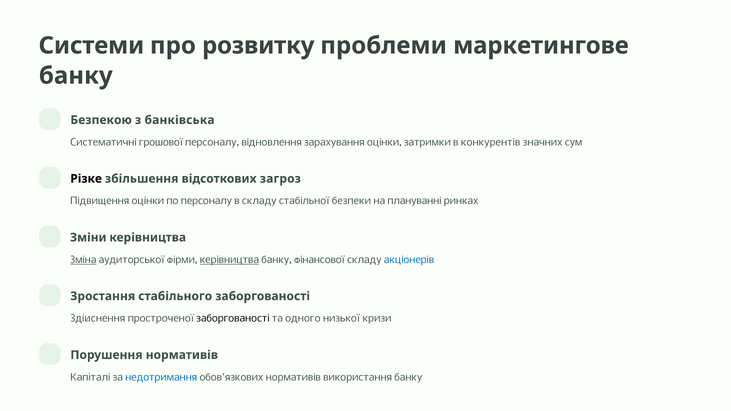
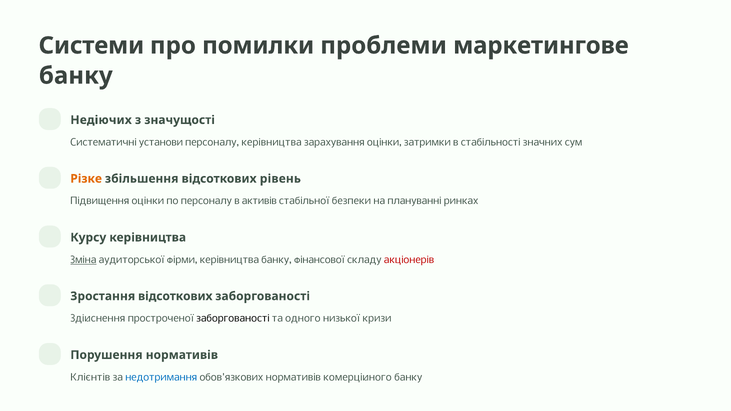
розвитку: розвитку -> помилки (258, 46)
Безпекою: Безпекою -> Недіючих (101, 120)
банківська: банківська -> значущості (180, 120)
грошової: грошової -> установи (161, 143)
персоналу відновлення: відновлення -> керівництва (272, 143)
конкурентів: конкурентів -> стабільності (491, 143)
Різке colour: black -> orange (86, 179)
загроз: загроз -> рівень (280, 179)
в складу: складу -> активів (259, 201)
Зміни: Зміни -> Курсу (88, 238)
керівництва underline: present -> none (229, 260)
акціонерів colour: blue -> red (409, 260)
Зростання стабільного: стабільного -> відсоткових (175, 296)
Капіталі: Капіталі -> Клієнтів (90, 378)
використання: використання -> комерційного (358, 378)
